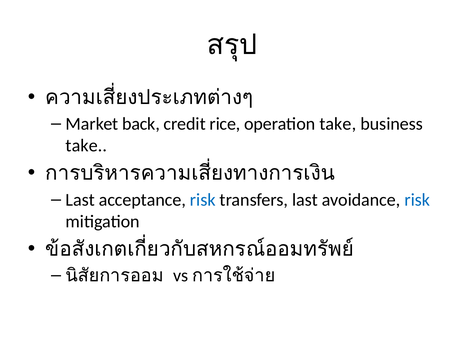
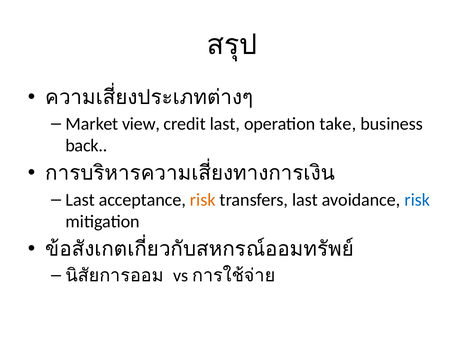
back: back -> view (141, 124)
credit rice: rice -> last (225, 124)
take: take -> back (86, 146)
risk colour: blue -> orange (203, 200)
